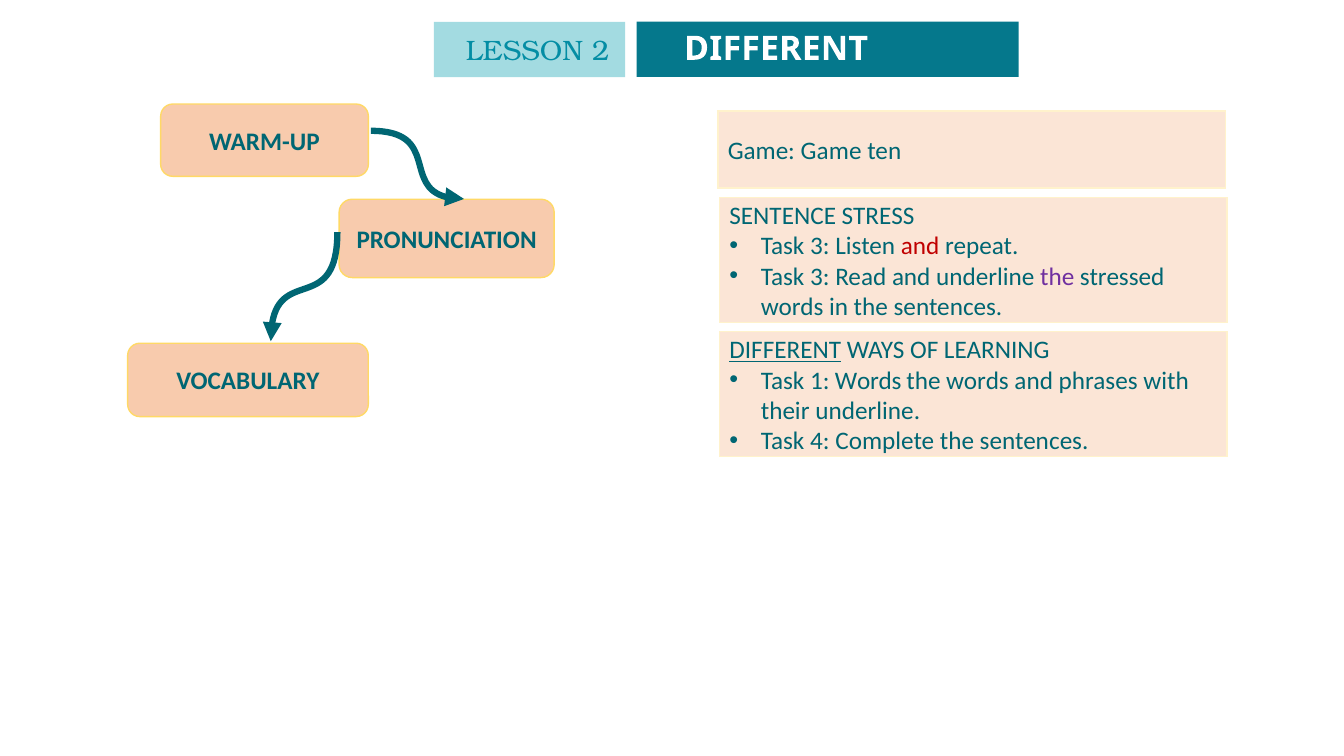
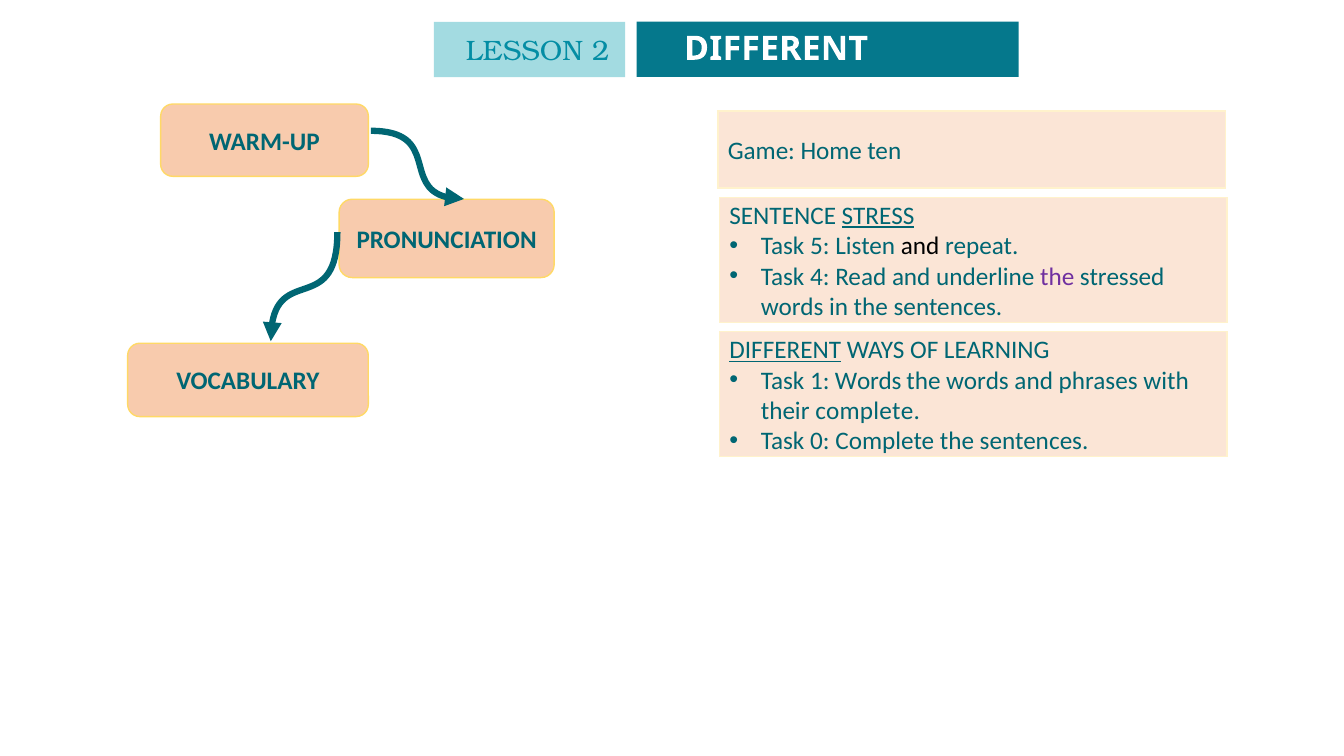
Game Game: Game -> Home (831, 151)
STRESS underline: none -> present (878, 216)
3: 3 -> 5 (820, 247)
and colour: red -> black (920, 247)
3: 3 -> 4 (820, 277)
their underline: underline -> complete (868, 411)
4: 4 -> 0 (820, 441)
